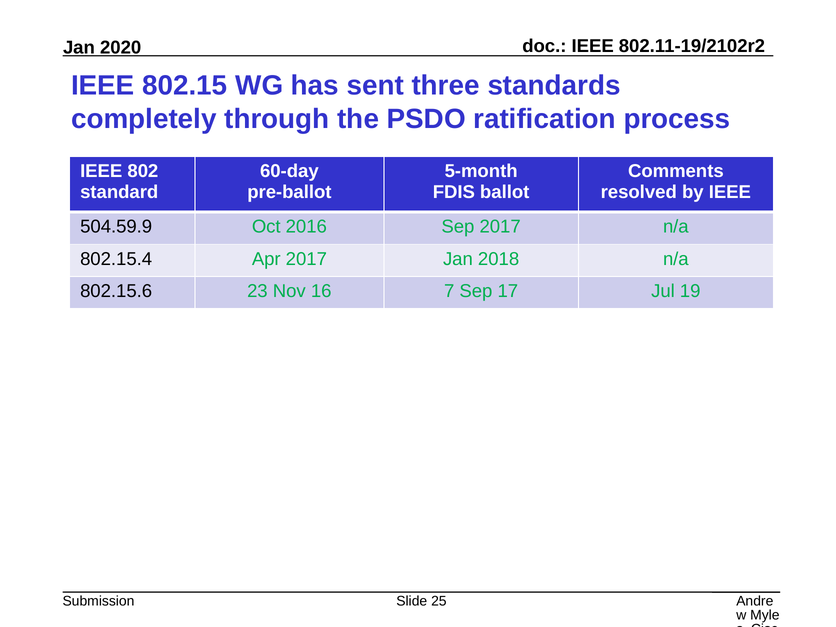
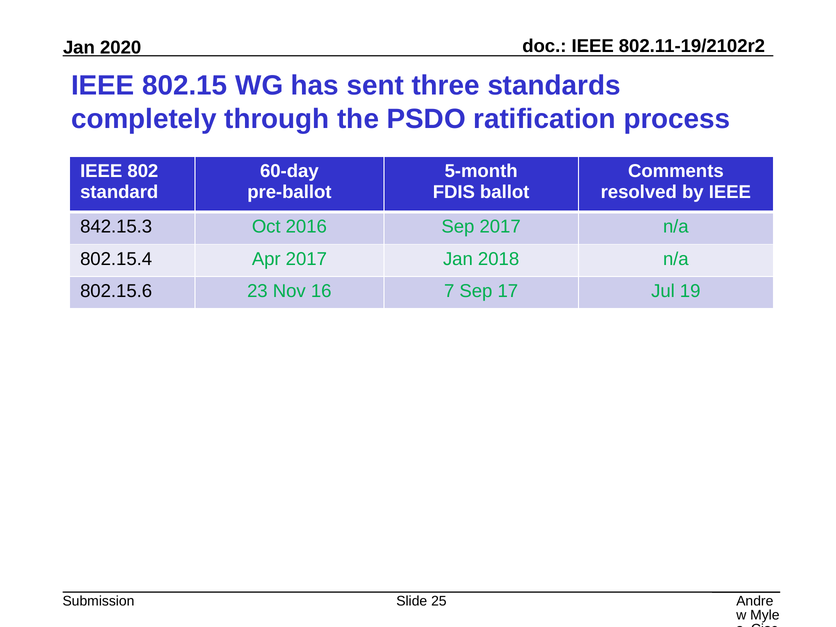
504.59.9: 504.59.9 -> 842.15.3 (116, 227)
